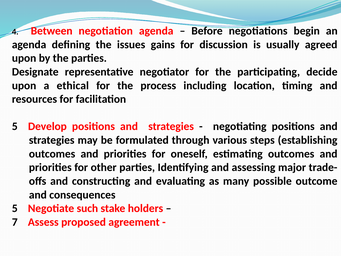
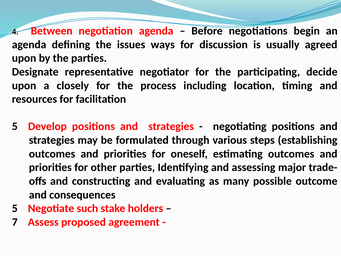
gains: gains -> ways (163, 45)
ethical: ethical -> closely (73, 85)
